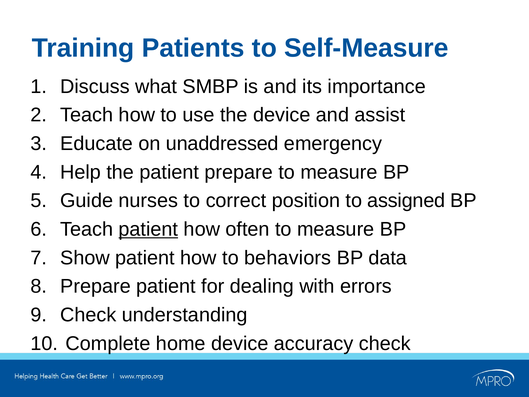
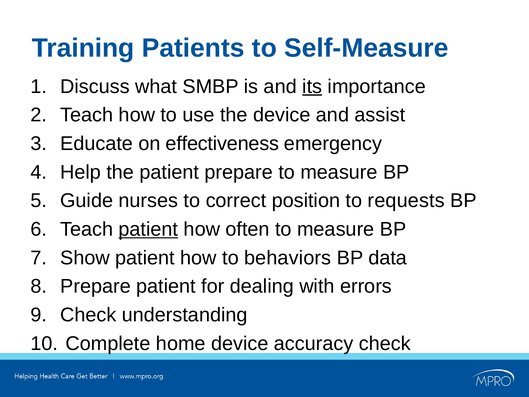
its underline: none -> present (312, 86)
unaddressed: unaddressed -> effectiveness (222, 144)
assigned: assigned -> requests (406, 201)
